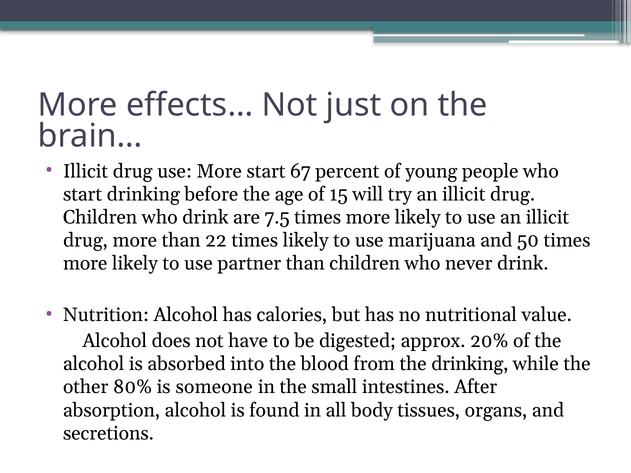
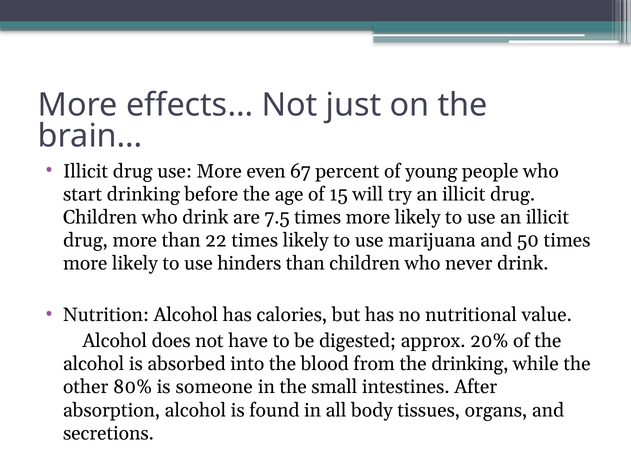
More start: start -> even (266, 171)
partner: partner -> hinders (249, 264)
